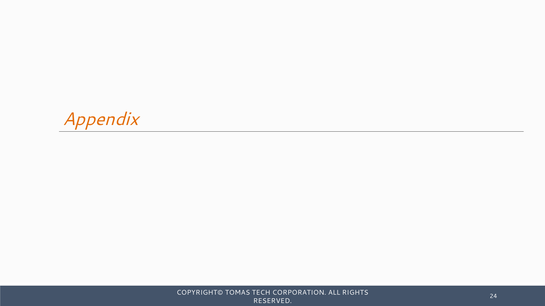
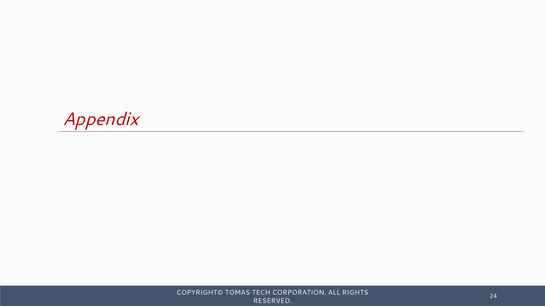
Appendix colour: orange -> red (101, 119)
